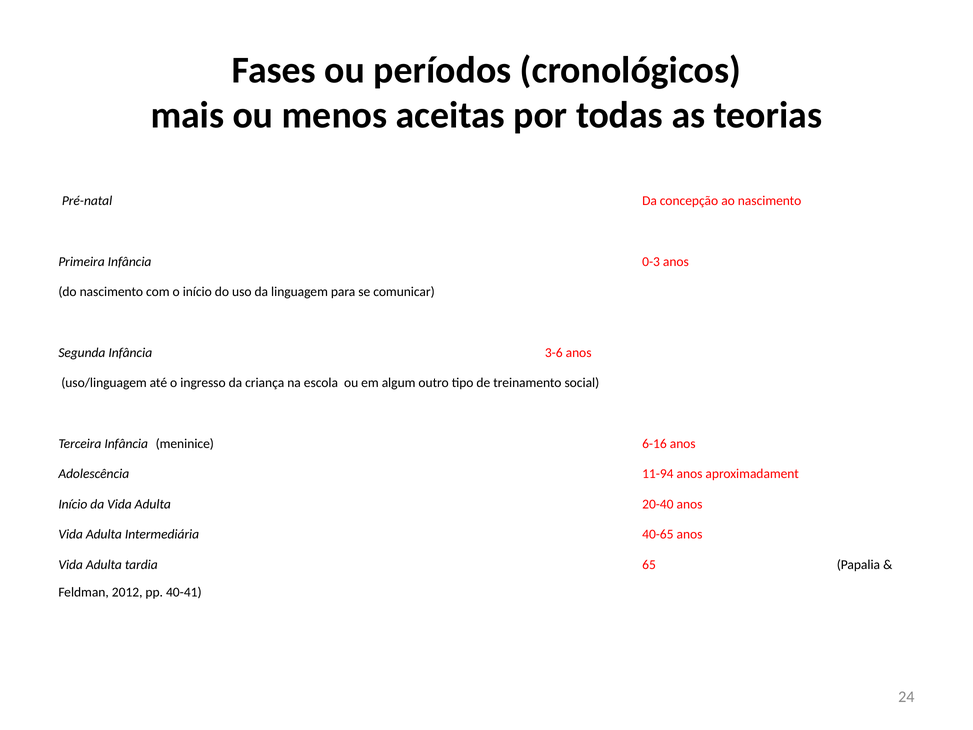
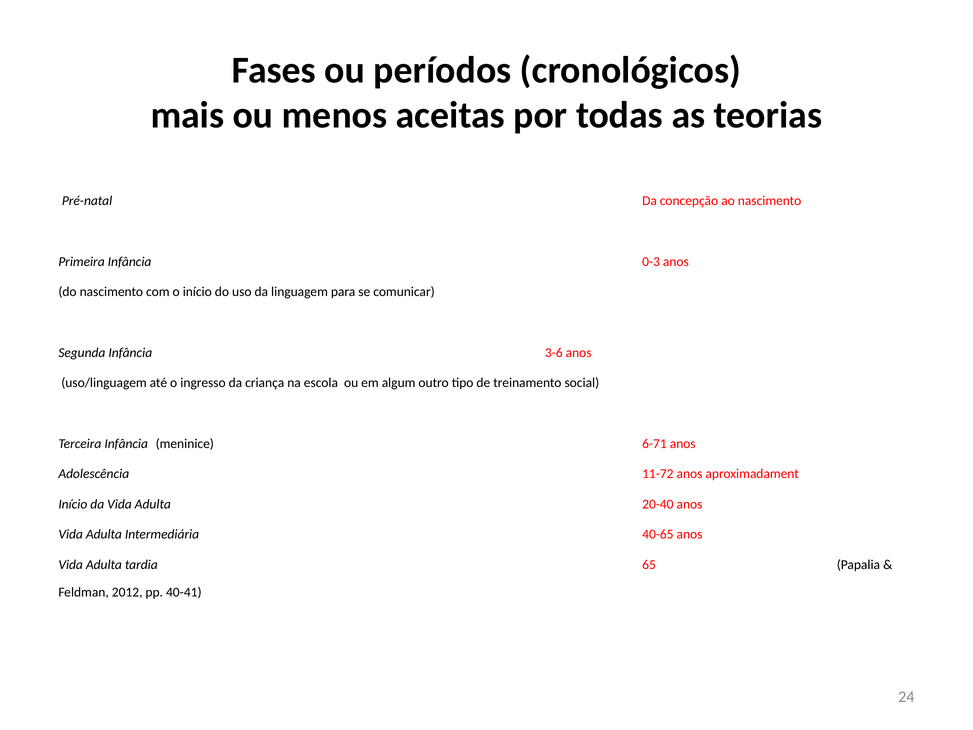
6-16: 6-16 -> 6-71 (654, 443)
11-94: 11-94 -> 11-72 (658, 474)
